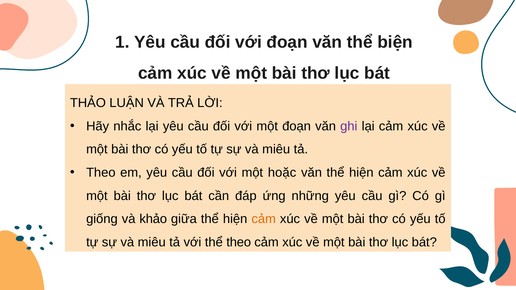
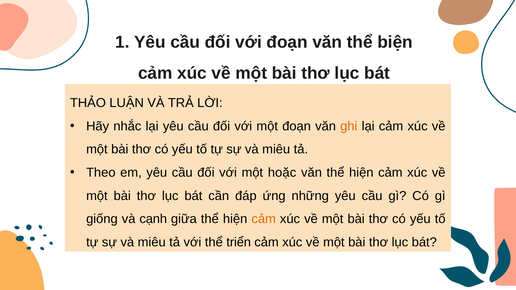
ghi colour: purple -> orange (349, 126)
khảo: khảo -> cạnh (153, 219)
thể theo: theo -> triển (239, 242)
